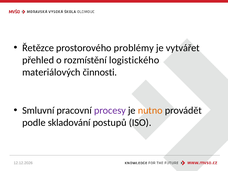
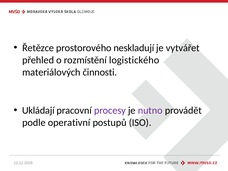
problémy: problémy -> neskladují (134, 48)
Smluvní: Smluvní -> Ukládají (38, 110)
nutno colour: orange -> purple (150, 110)
skladování: skladování -> operativní (69, 123)
